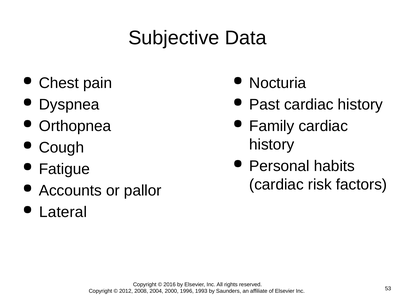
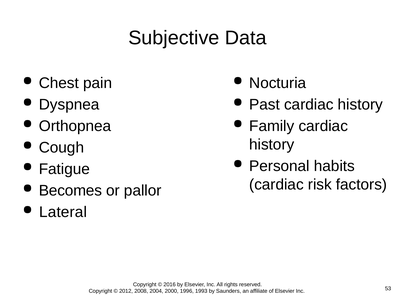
Accounts: Accounts -> Becomes (70, 191)
